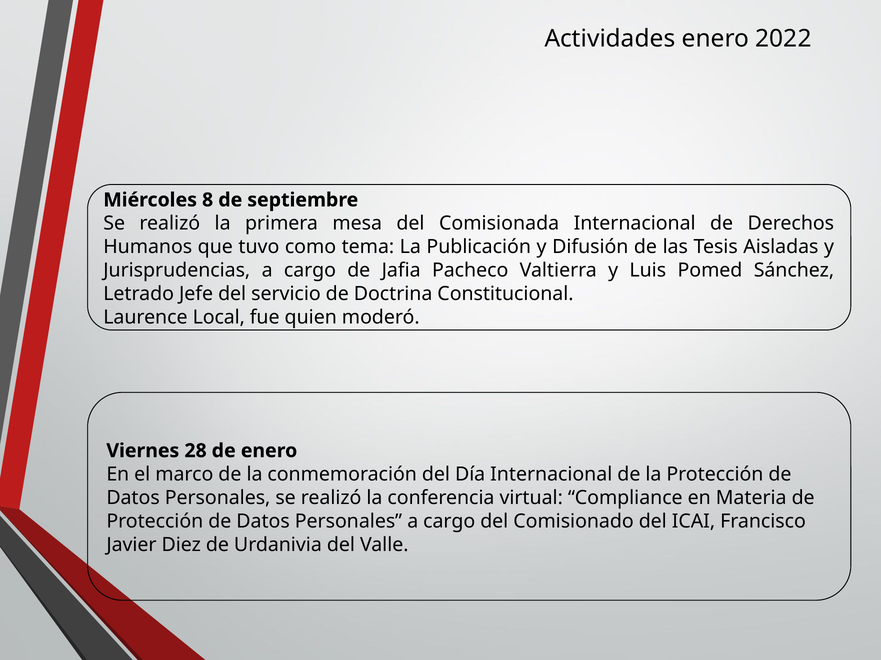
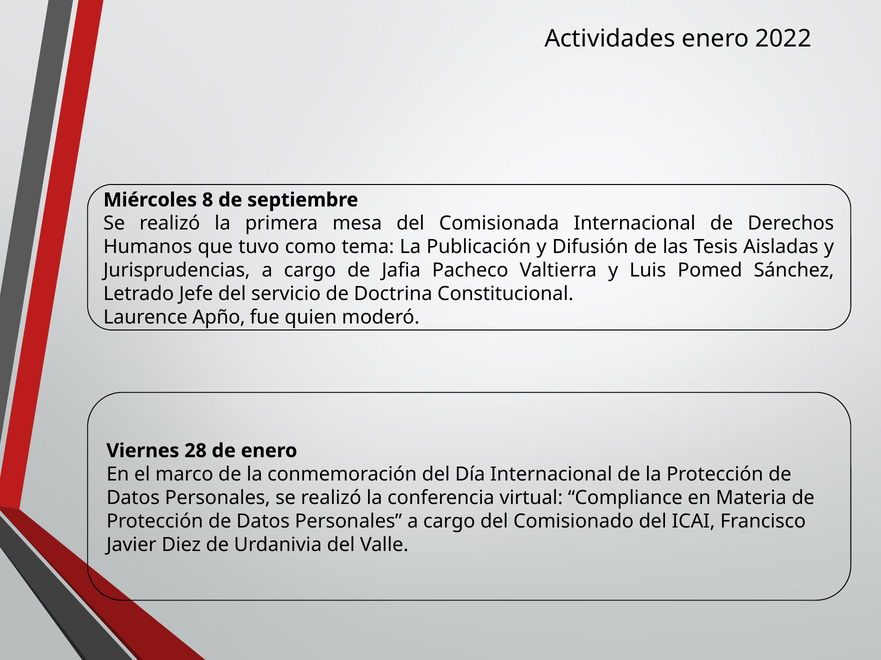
Local: Local -> Apño (219, 318)
